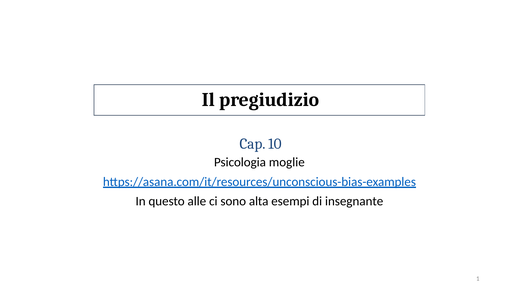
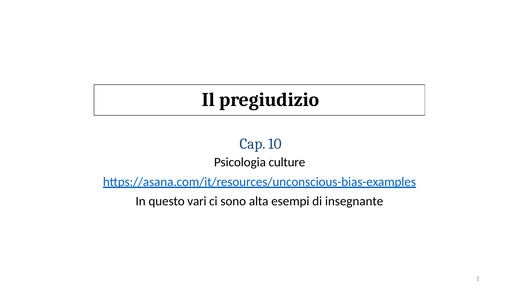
moglie: moglie -> culture (287, 162)
alle: alle -> vari (197, 201)
